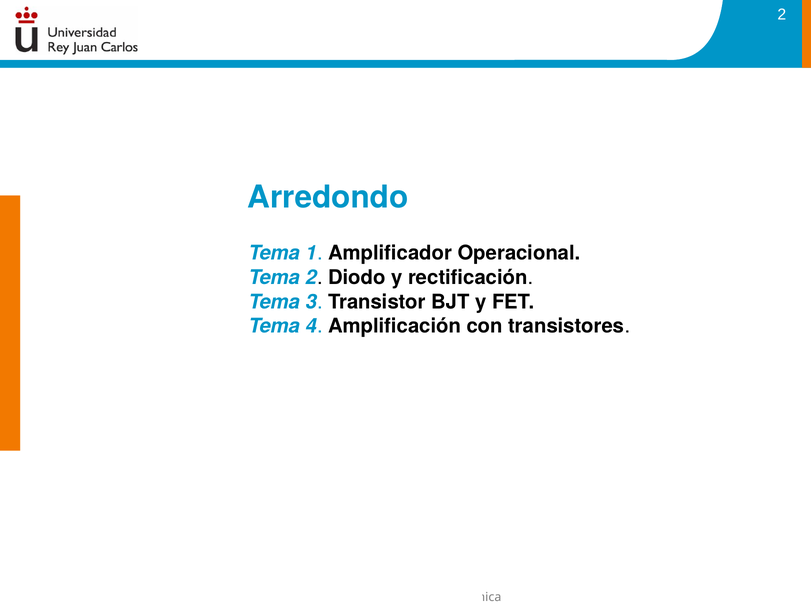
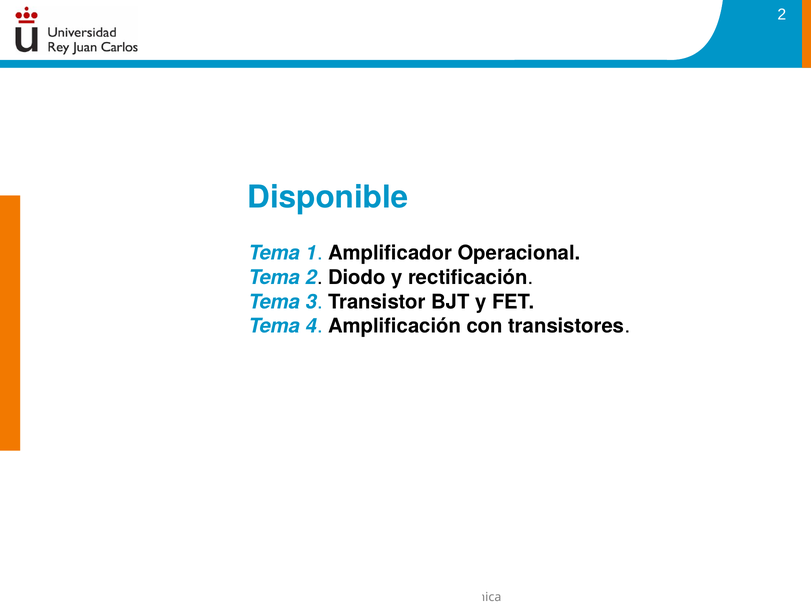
Arredondo: Arredondo -> Disponible (328, 197)
